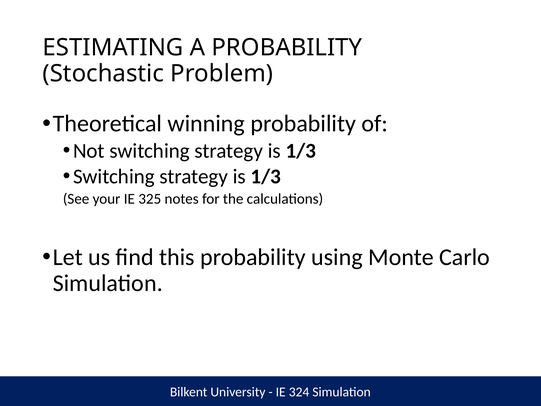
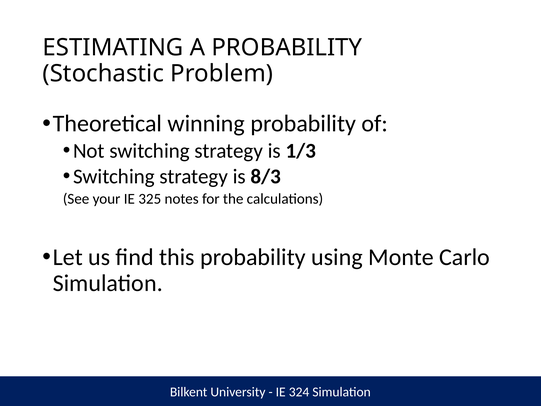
1/3: 1/3 -> 8/3 (266, 176)
